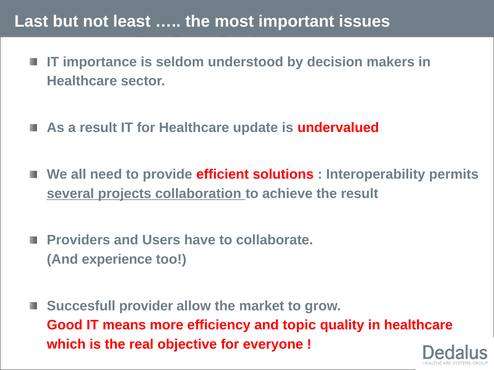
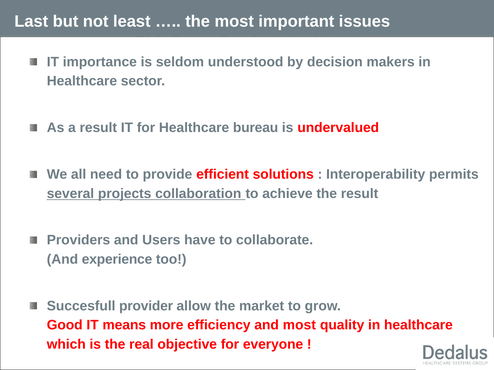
update: update -> bureau (256, 128)
and topic: topic -> most (299, 326)
